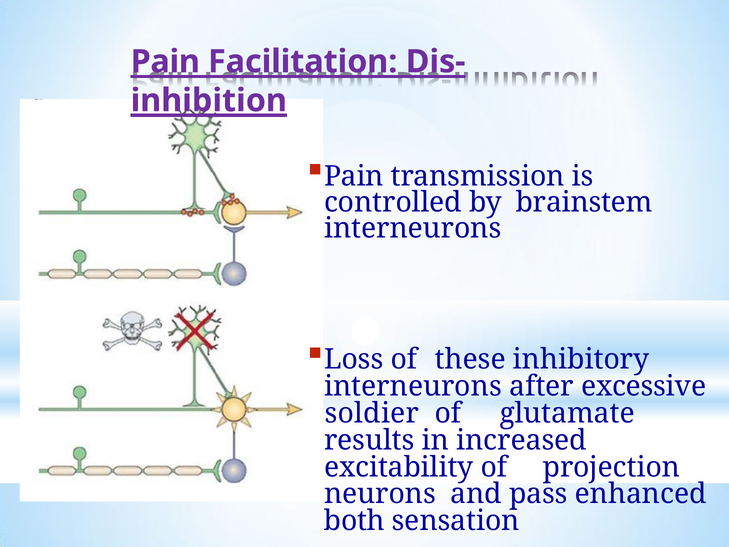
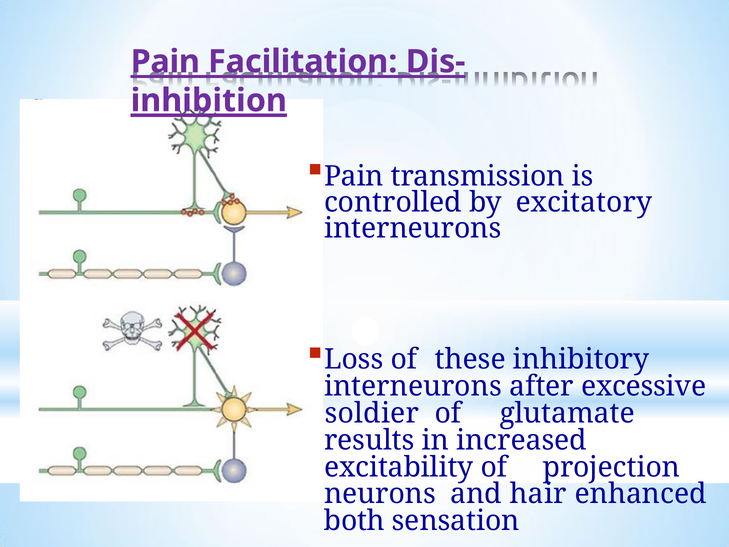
brainstem: brainstem -> excitatory (584, 202)
pass: pass -> hair (538, 494)
